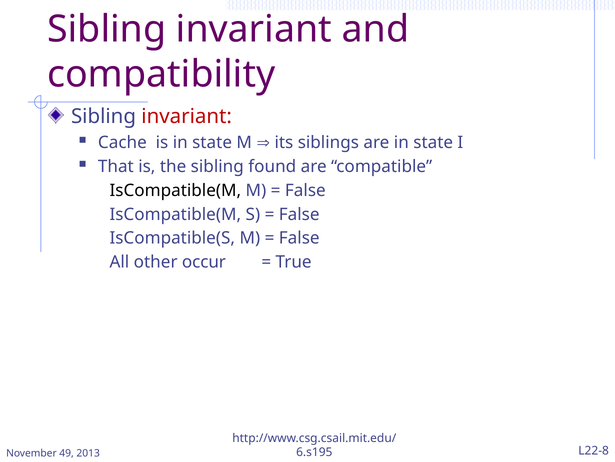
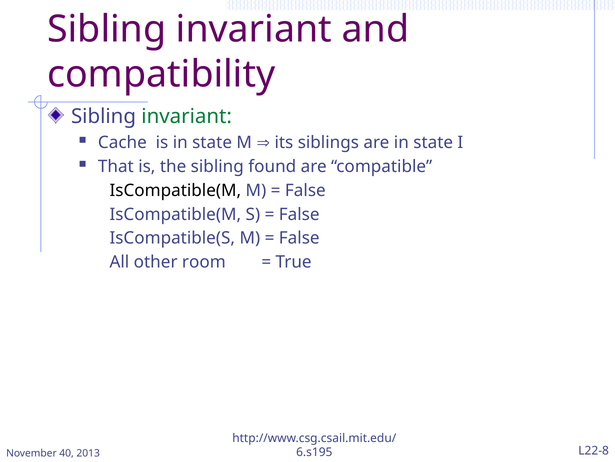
invariant colour: red -> green (187, 117)
occur: occur -> room (204, 262)
49: 49 -> 40 (67, 453)
